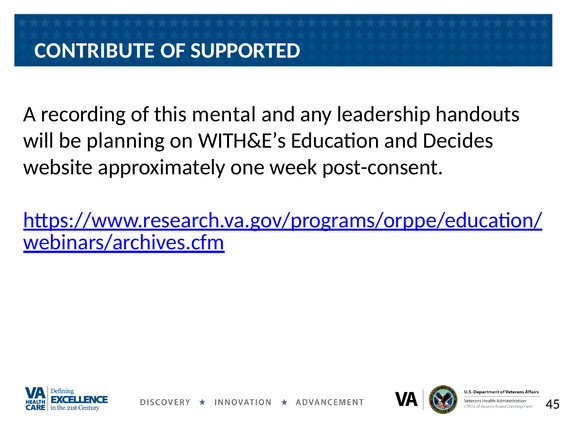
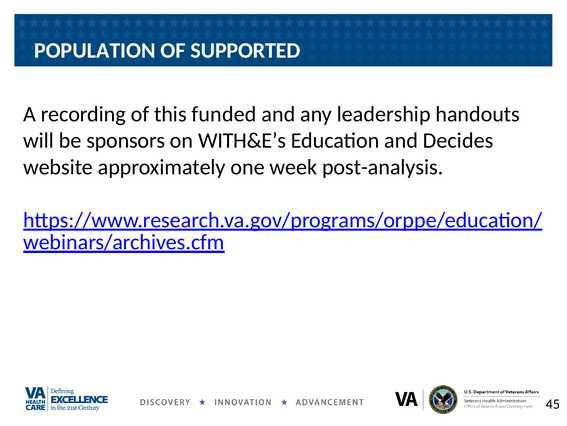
CONTRIBUTE: CONTRIBUTE -> POPULATION (95, 50)
mental: mental -> funded (224, 114)
planning: planning -> sponsors (126, 140)
post-consent: post-consent -> post-analysis (383, 167)
